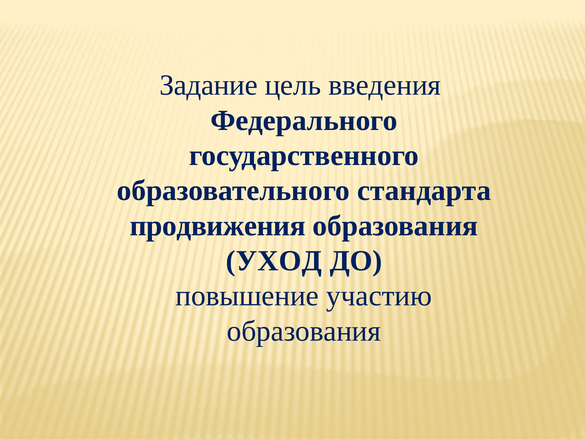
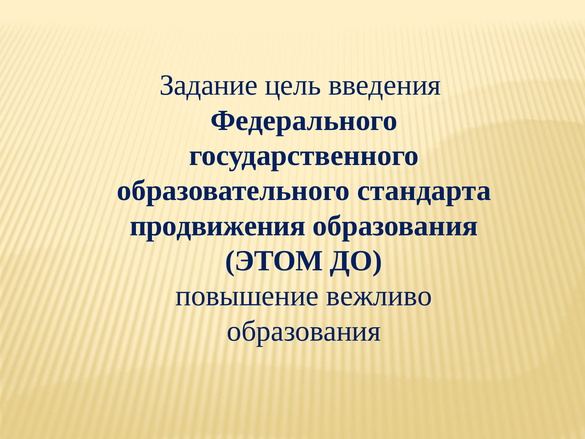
УХОД: УХОД -> ЭТОМ (274, 261)
участию: участию -> вежливо (379, 296)
